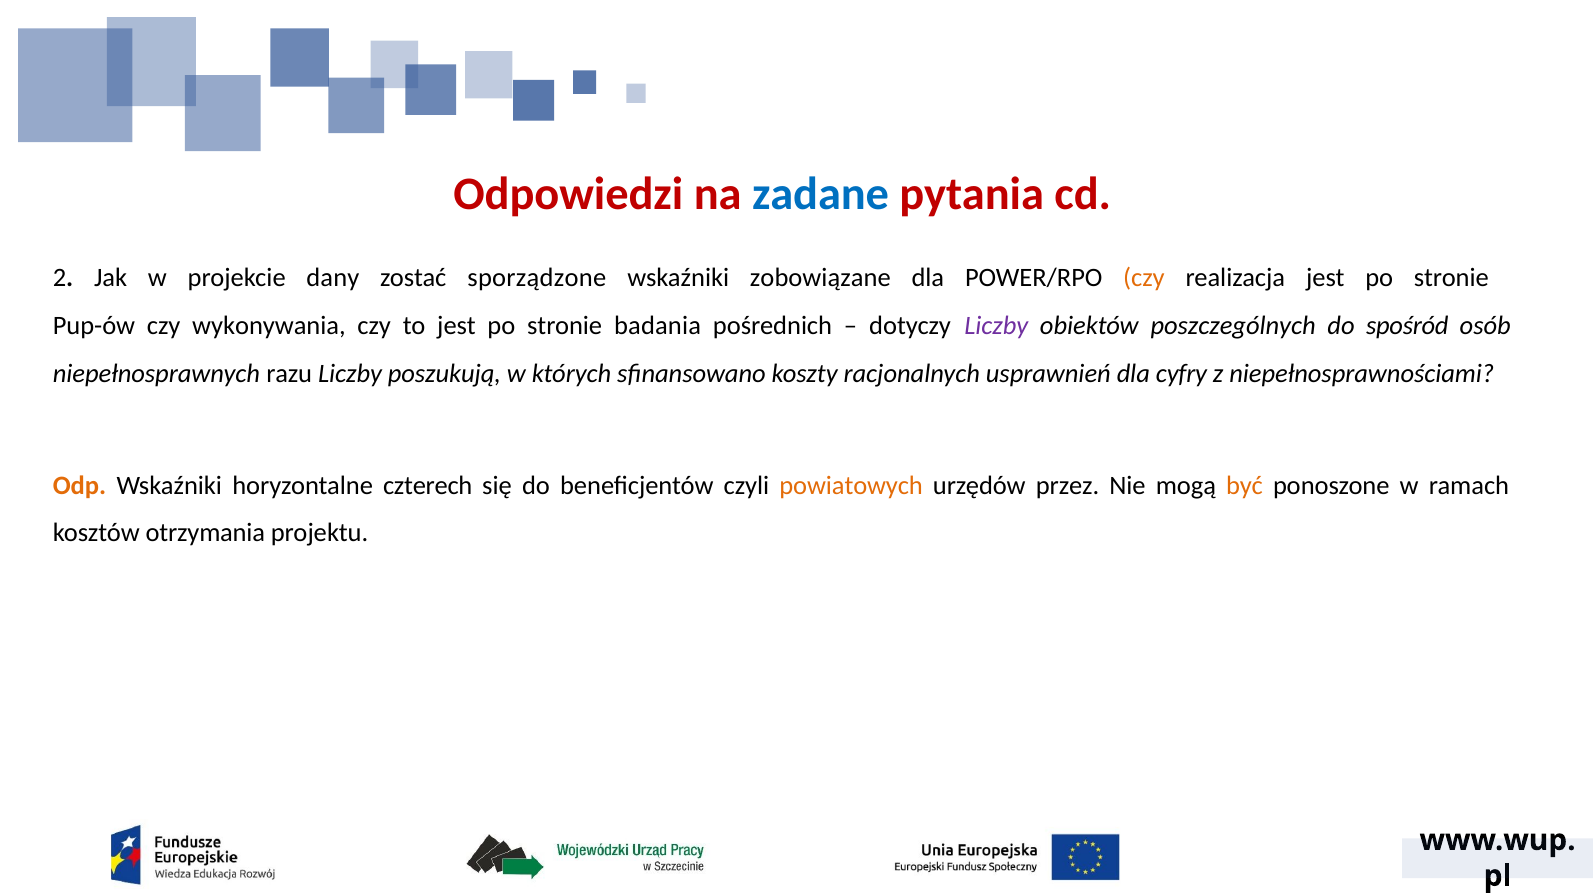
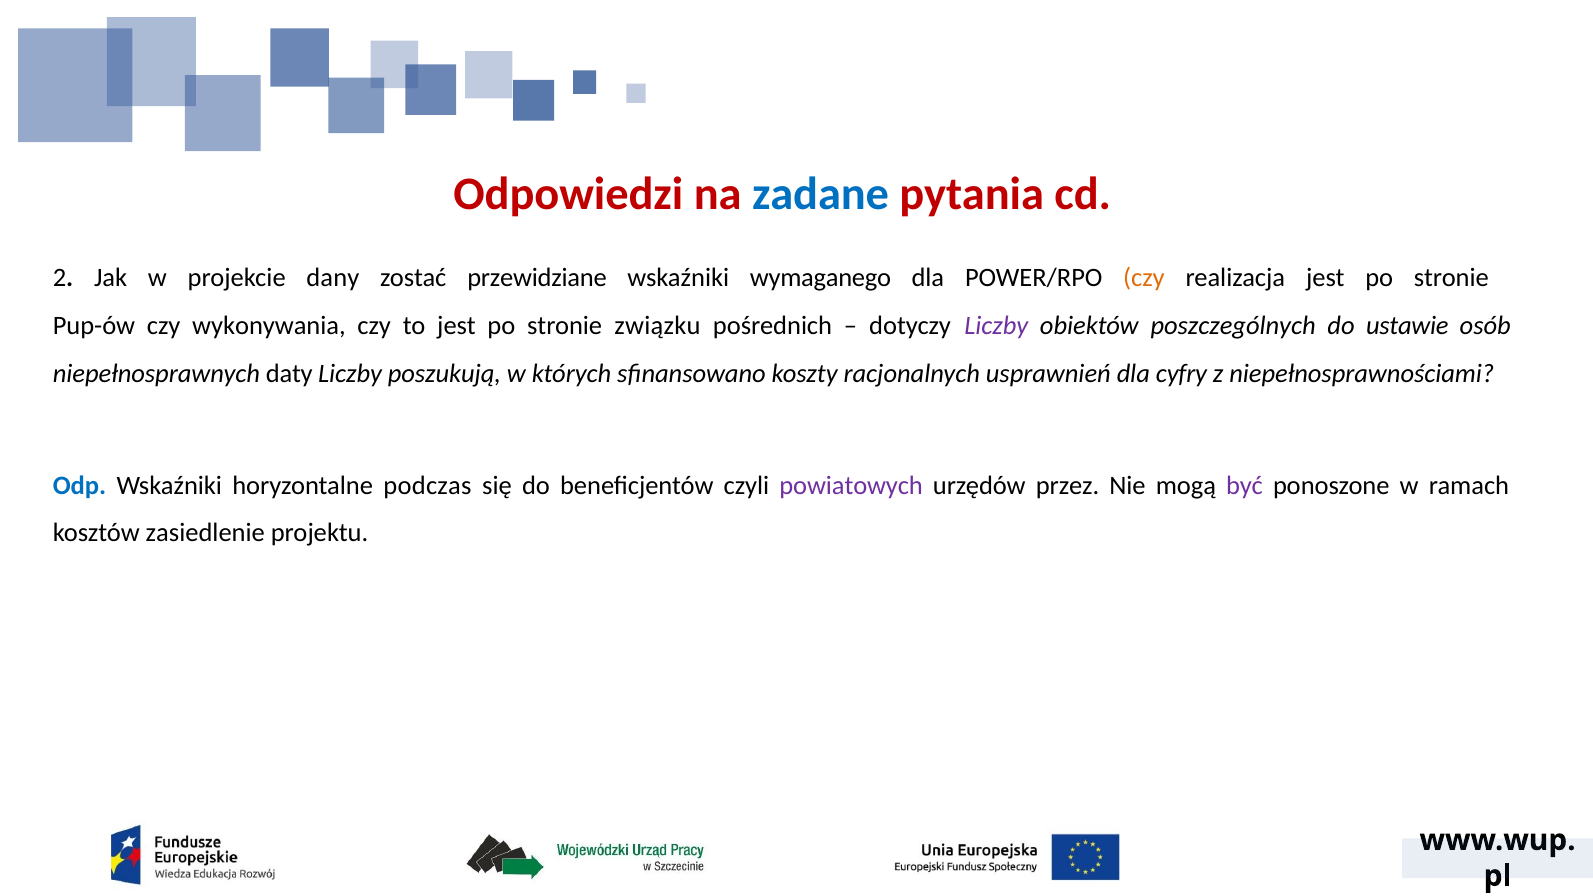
sporządzone: sporządzone -> przewidziane (537, 278)
zobowiązane: zobowiązane -> wymaganego (821, 278)
badania: badania -> związku (657, 326)
spośród: spośród -> ustawie (1407, 326)
razu: razu -> daty (289, 374)
Odp colour: orange -> blue (79, 486)
czterech: czterech -> podczas (427, 486)
powiatowych colour: orange -> purple (851, 486)
być colour: orange -> purple (1244, 486)
otrzymania: otrzymania -> zasiedlenie (205, 533)
